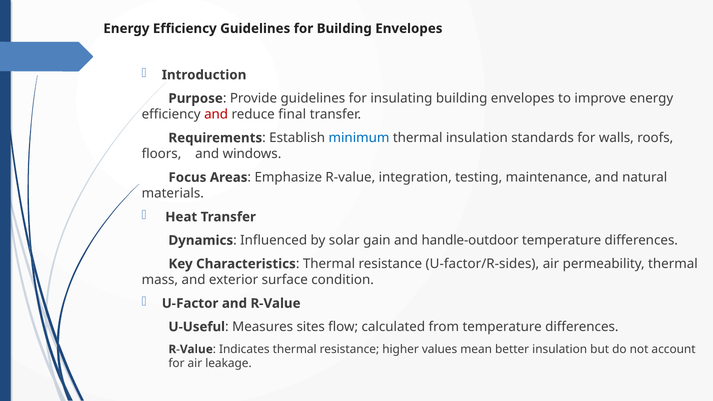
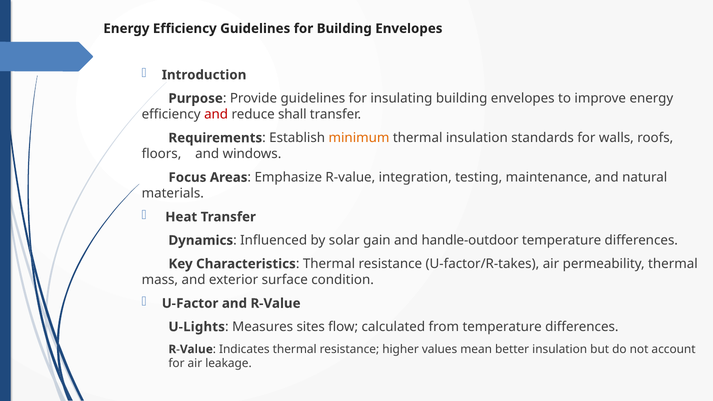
final: final -> shall (292, 114)
minimum colour: blue -> orange (359, 138)
U-factor/R-sides: U-factor/R-sides -> U-factor/R-takes (482, 264)
U-Useful: U-Useful -> U-Lights (197, 327)
